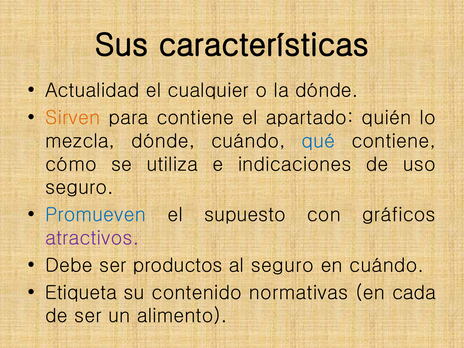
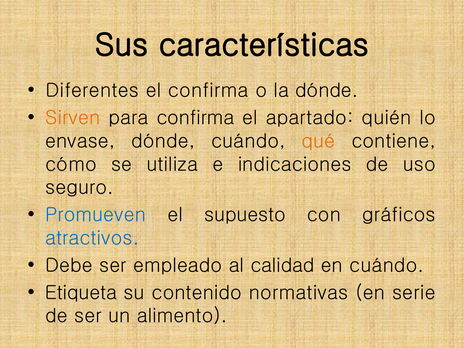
Actualidad: Actualidad -> Diferentes (92, 91)
el cualquier: cualquier -> confirma (208, 91)
para contiene: contiene -> confirma (195, 118)
mezcla: mezcla -> envase (80, 141)
qué colour: blue -> orange (319, 141)
atractivos colour: purple -> blue (92, 238)
productos: productos -> empleado (178, 265)
al seguro: seguro -> calidad (282, 265)
cada: cada -> serie (414, 293)
